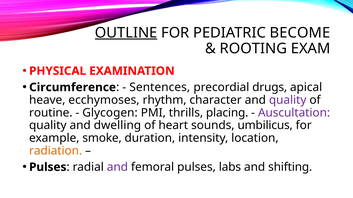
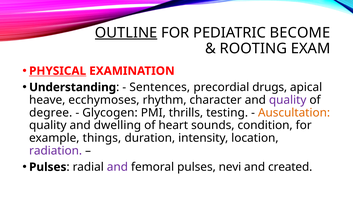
PHYSICAL underline: none -> present (58, 71)
Circumference: Circumference -> Understanding (73, 88)
routine: routine -> degree (51, 113)
placing: placing -> testing (227, 113)
Auscultation colour: purple -> orange (294, 113)
umbilicus: umbilicus -> condition (265, 126)
smoke: smoke -> things (102, 138)
radiation colour: orange -> purple (56, 151)
labs: labs -> nevi (230, 168)
shifting: shifting -> created (290, 168)
